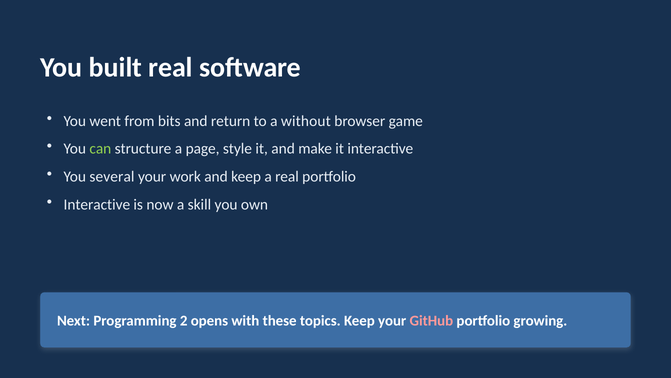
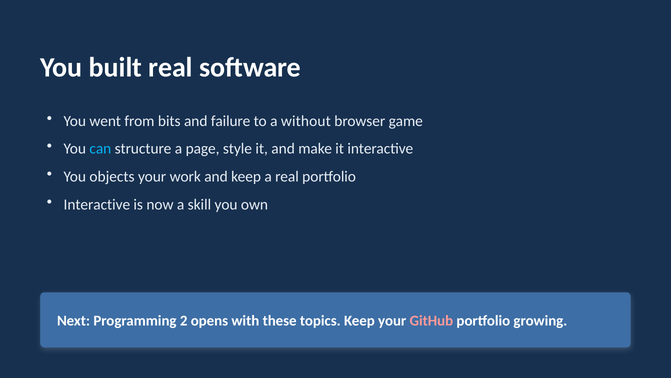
return: return -> failure (231, 121)
can colour: light green -> light blue (100, 149)
several: several -> objects (112, 176)
